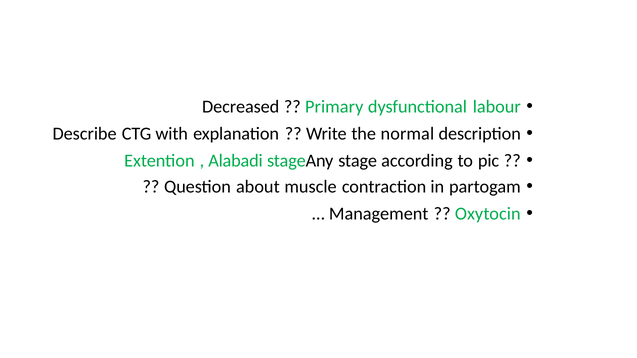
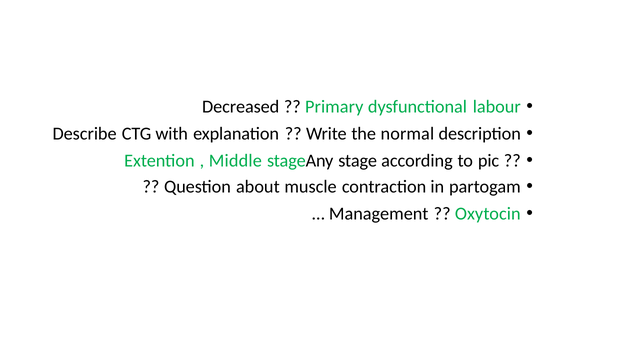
Alabadi: Alabadi -> Middle (235, 161)
